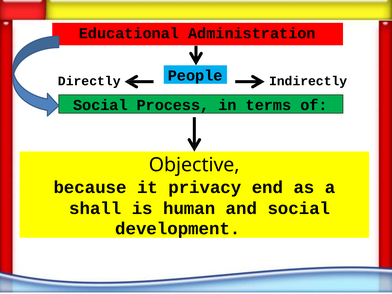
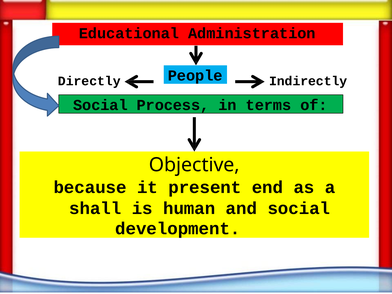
privacy: privacy -> present (205, 187)
